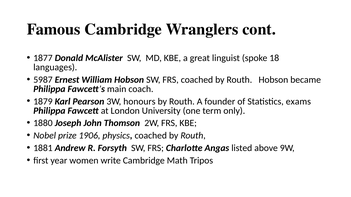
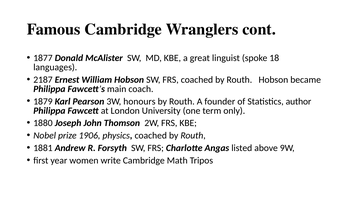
5987: 5987 -> 2187 (43, 80)
exams: exams -> author (298, 102)
